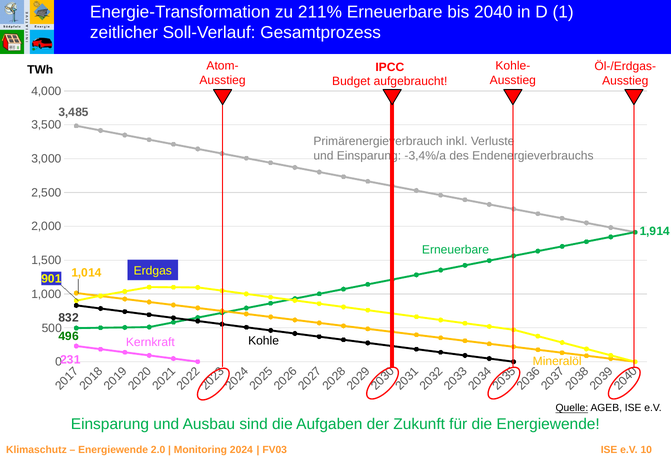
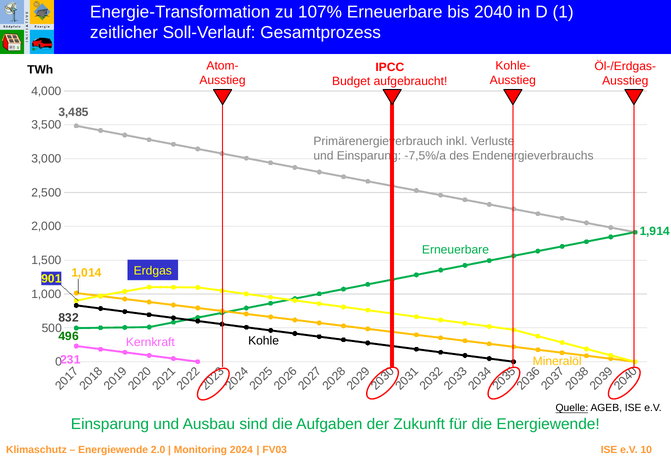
211%: 211% -> 107% (320, 12)
-3,4%/a: -3,4%/a -> -7,5%/a (425, 156)
